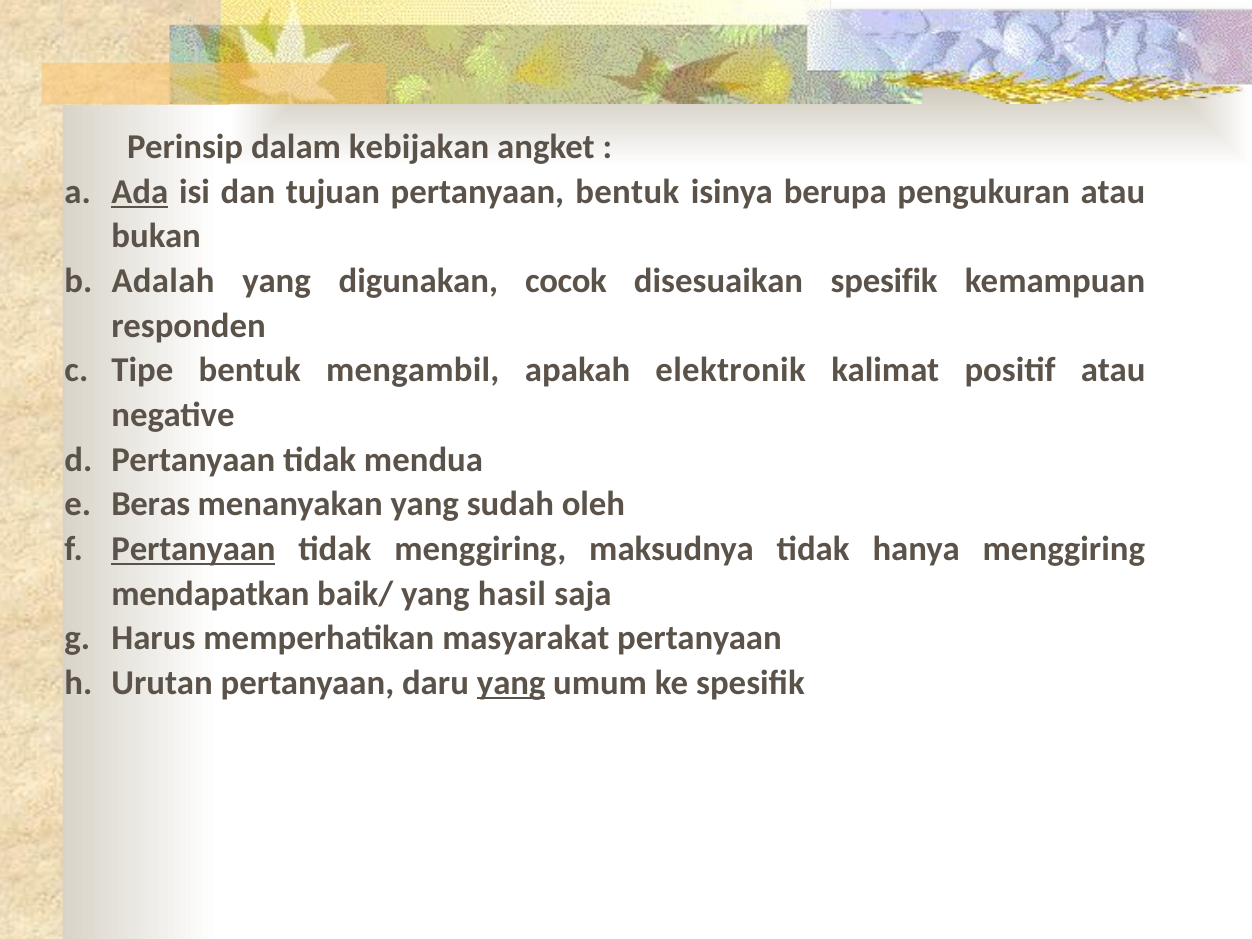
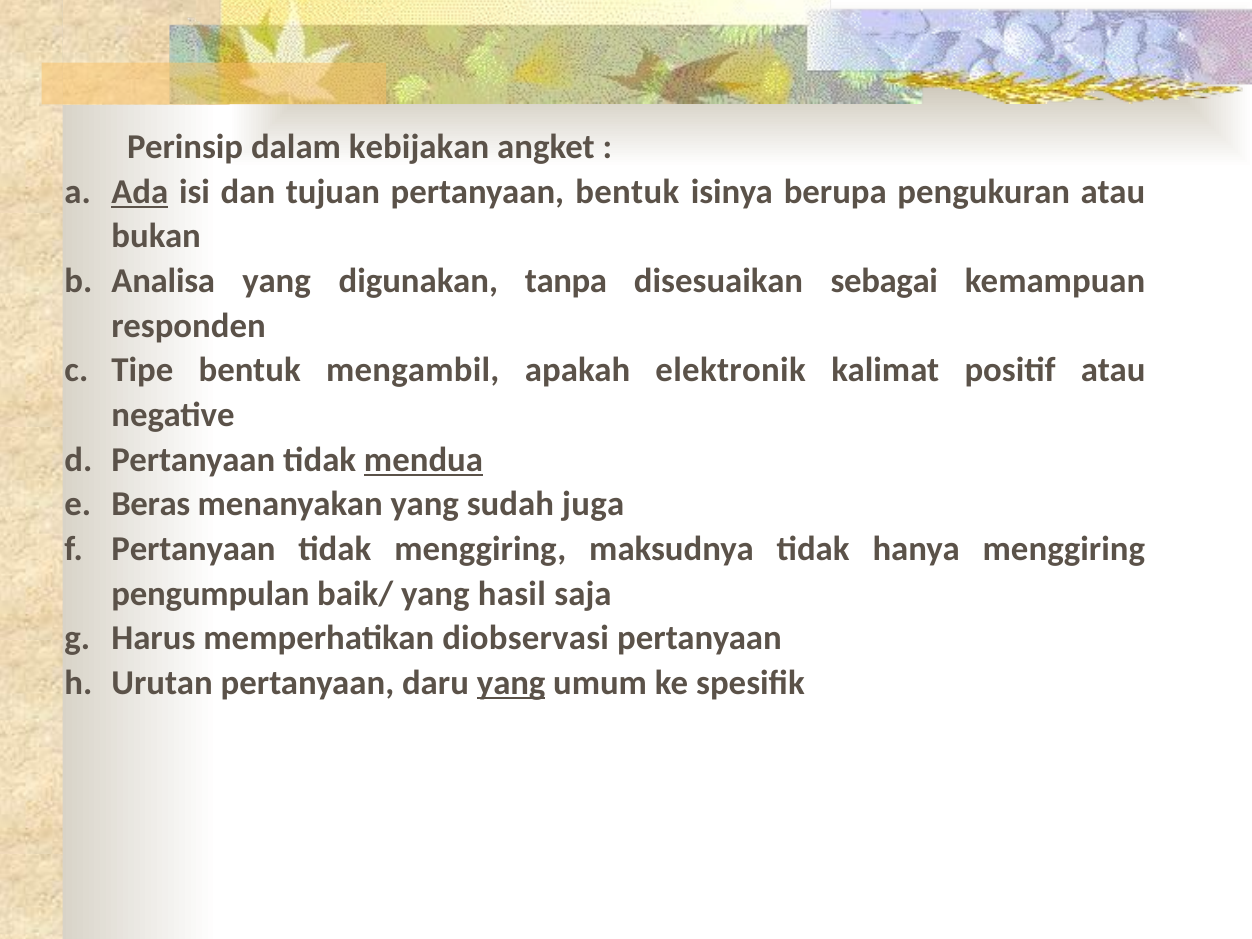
Adalah: Adalah -> Analisa (163, 281)
cocok: cocok -> tanpa (566, 281)
disesuaikan spesifik: spesifik -> sebagai (884, 281)
mendua underline: none -> present (424, 460)
oleh: oleh -> juga (593, 504)
Pertanyaan underline: present -> none (193, 549)
mendapatkan: mendapatkan -> pengumpulan (210, 594)
masyarakat: masyarakat -> diobservasi (526, 638)
